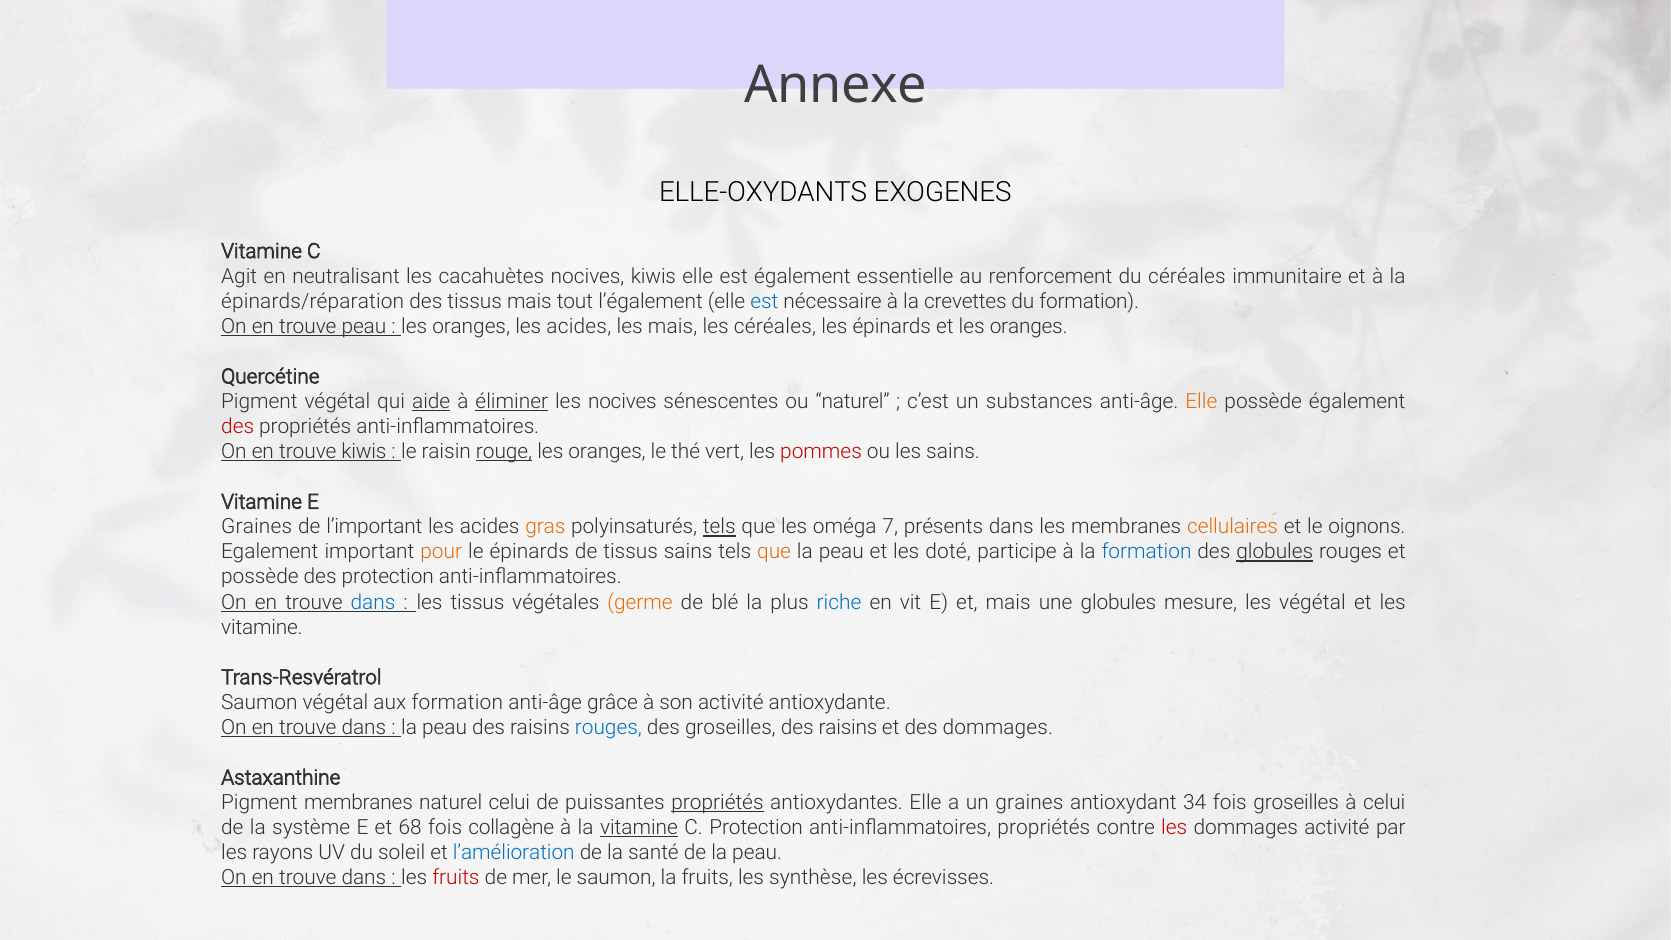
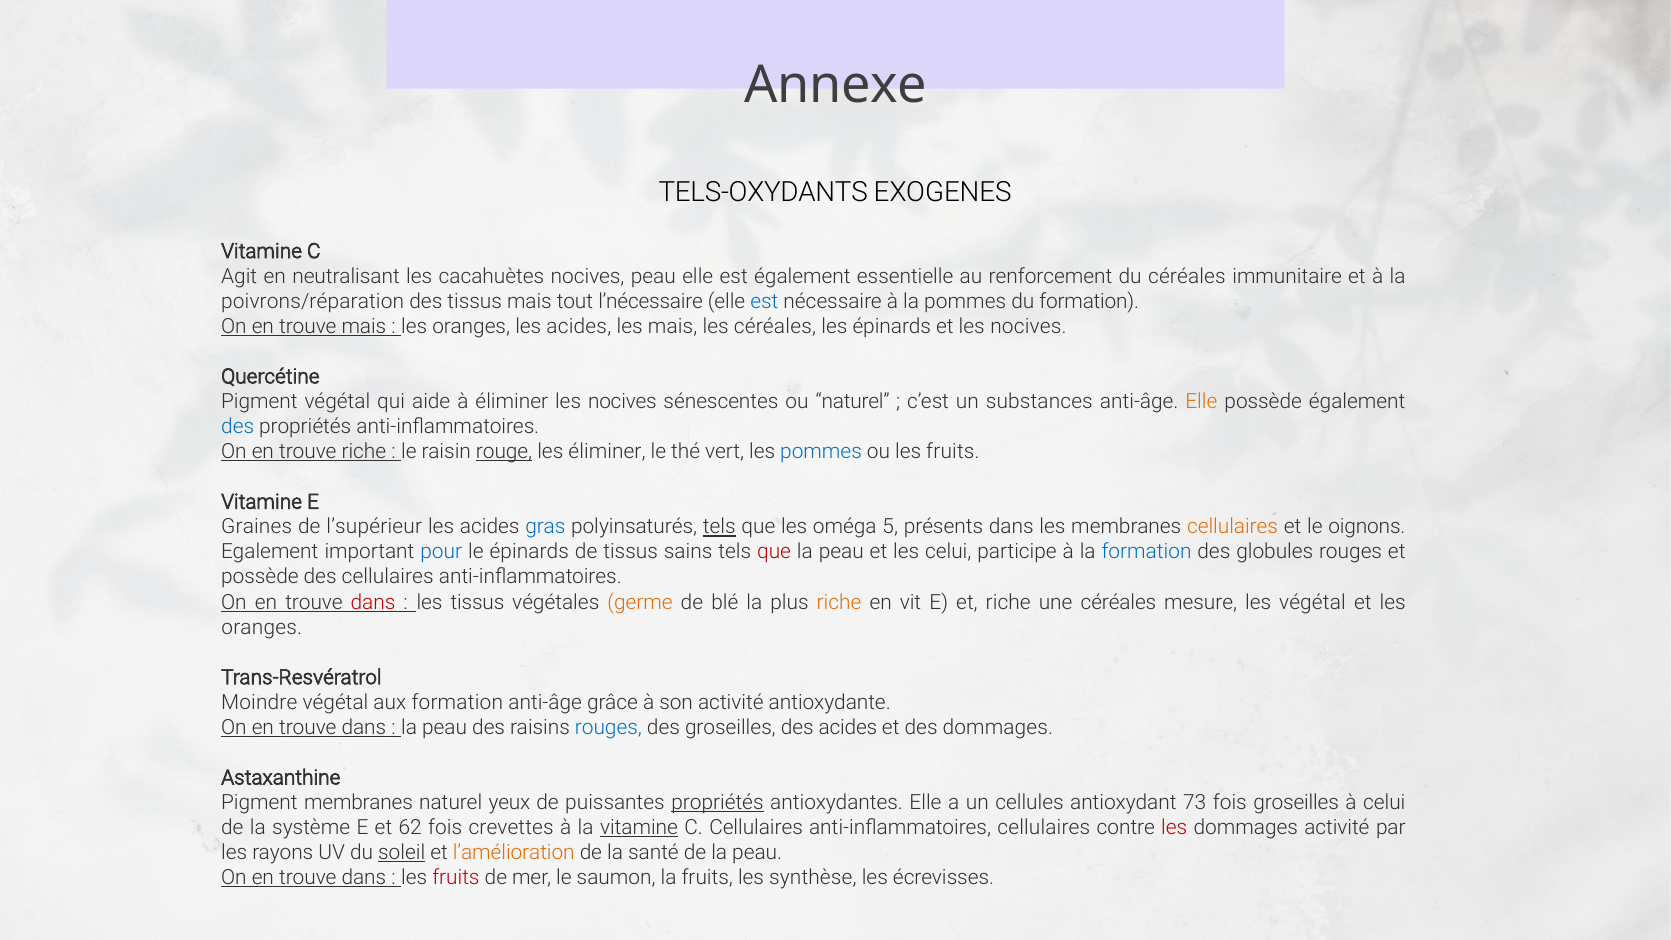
ELLE-OXYDANTS: ELLE-OXYDANTS -> TELS-OXYDANTS (763, 192)
nocives kiwis: kiwis -> peau (653, 276)
épinards/réparation: épinards/réparation -> poivrons/réparation (313, 301)
l’également: l’également -> l’nécessaire (651, 301)
la crevettes: crevettes -> pommes (965, 301)
trouve peau: peau -> mais (364, 326)
et les oranges: oranges -> nocives (1028, 326)
aide underline: present -> none (431, 402)
éliminer underline: present -> none (512, 402)
des colour: red -> blue (238, 427)
trouve kiwis: kiwis -> riche (364, 452)
oranges: oranges -> éliminer (607, 452)
pommes colour: red -> blue (821, 452)
ou les sains: sains -> fruits (953, 452)
l’important: l’important -> l’supérieur (374, 527)
gras colour: orange -> blue (545, 527)
7: 7 -> 5 (890, 527)
pour colour: orange -> blue (441, 552)
que colour: orange -> red (774, 552)
les doté: doté -> celui (948, 552)
globules underline: present -> none (1275, 552)
des protection: protection -> cellulaires (388, 577)
dans colour: blue -> red (373, 602)
riche colour: blue -> orange (839, 602)
et mais: mais -> riche (1008, 602)
une globules: globules -> céréales (1118, 602)
vitamine: vitamine -> oranges (262, 627)
Saumon: Saumon -> Moindre (259, 702)
groseilles des raisins: raisins -> acides (848, 727)
naturel celui: celui -> yeux (509, 803)
un graines: graines -> cellules (1030, 803)
34: 34 -> 73 (1195, 803)
68: 68 -> 62 (410, 828)
collagène: collagène -> crevettes (511, 828)
C Protection: Protection -> Cellulaires (756, 828)
anti-inflammatoires propriétés: propriétés -> cellulaires (1044, 828)
soleil underline: none -> present (402, 853)
l’amélioration colour: blue -> orange (514, 853)
